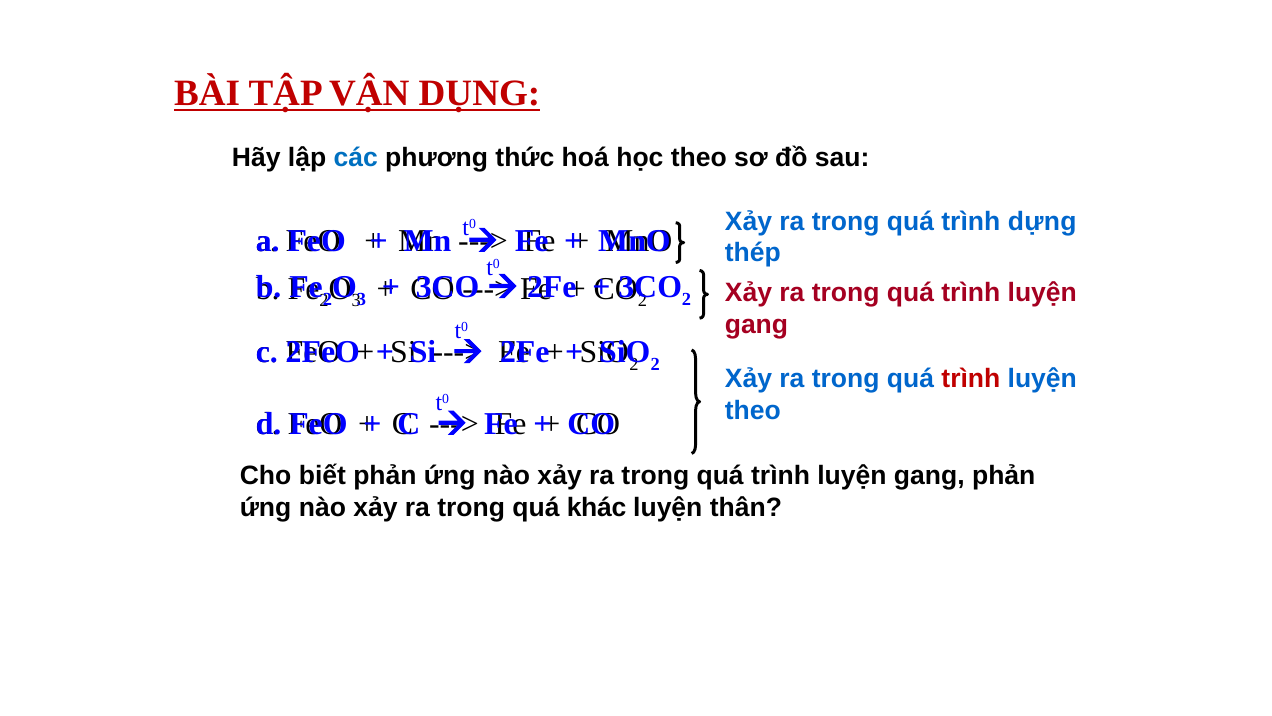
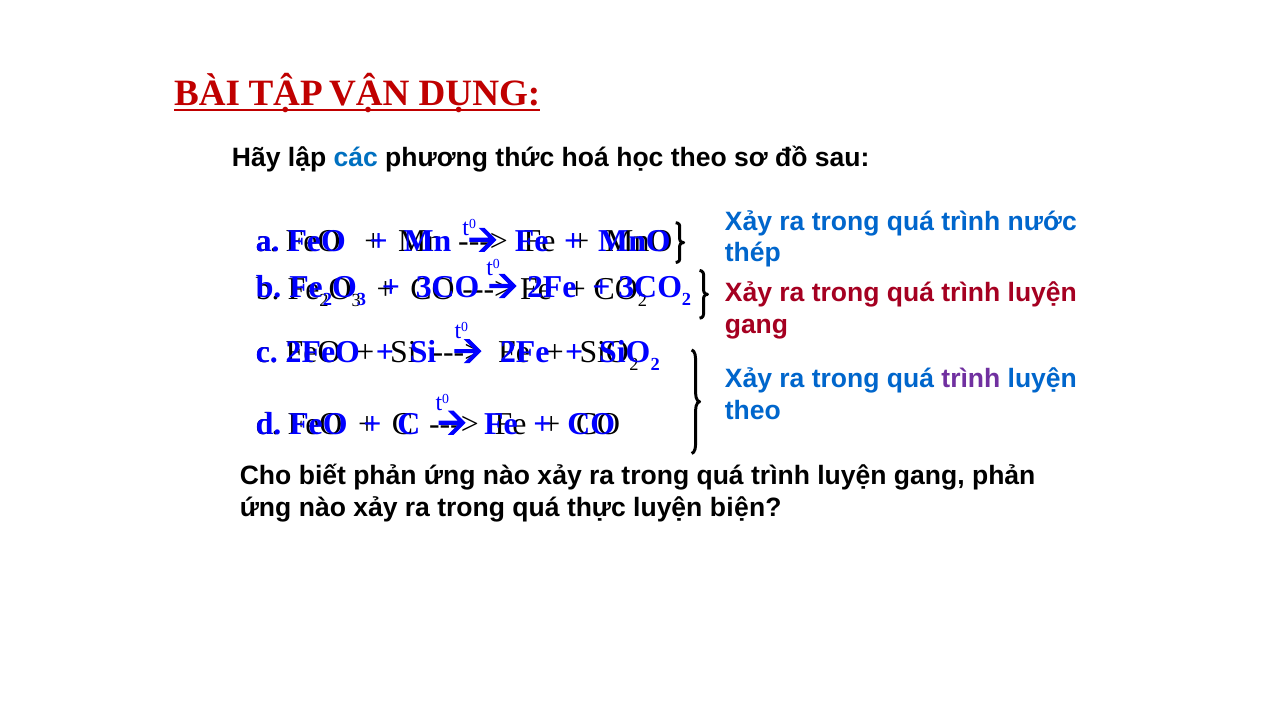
dựng: dựng -> nước (1042, 221)
trình colour: red -> purple (971, 379)
khác: khác -> thực (596, 507)
thân: thân -> biện (746, 507)
